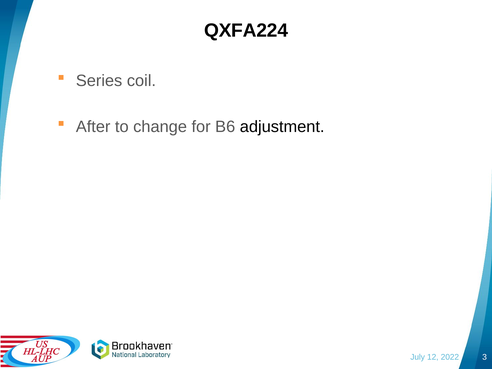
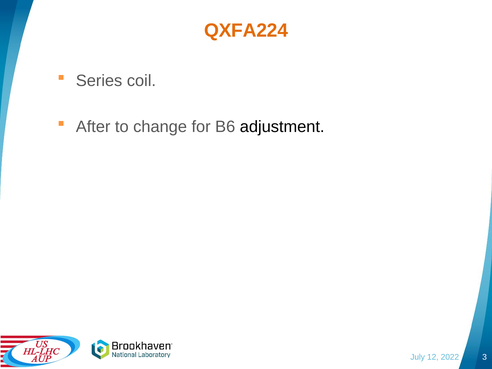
QXFA224 colour: black -> orange (246, 30)
